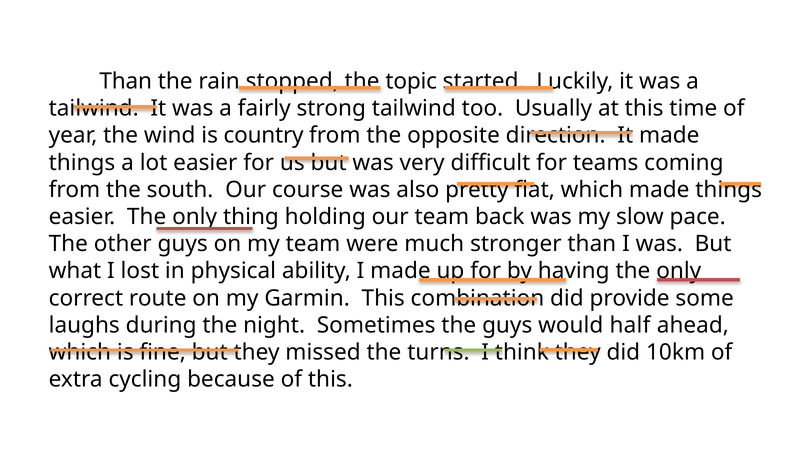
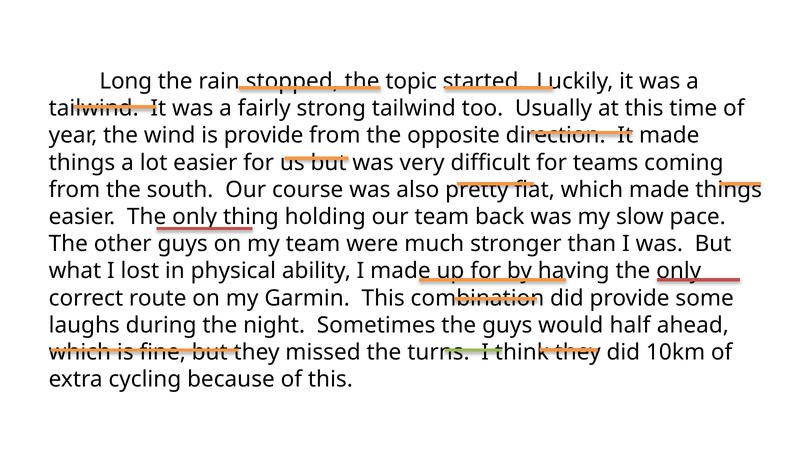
Than: Than -> Long (126, 81)
is country: country -> provide (264, 135)
